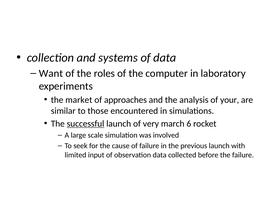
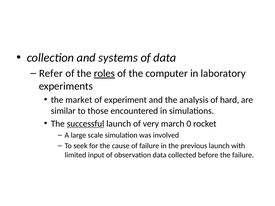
Want: Want -> Refer (51, 73)
roles underline: none -> present (104, 73)
approaches: approaches -> experiment (125, 100)
your: your -> hard (230, 100)
6: 6 -> 0 (189, 124)
